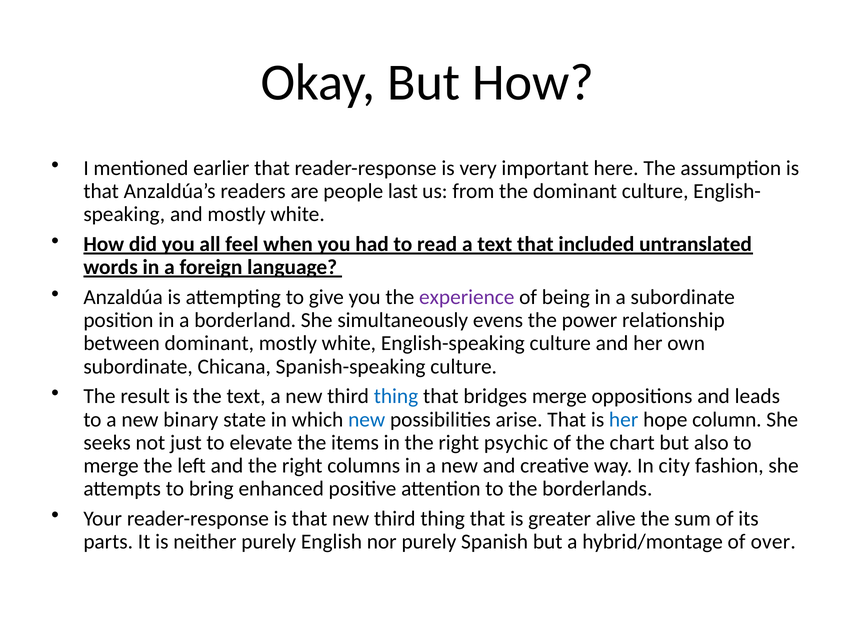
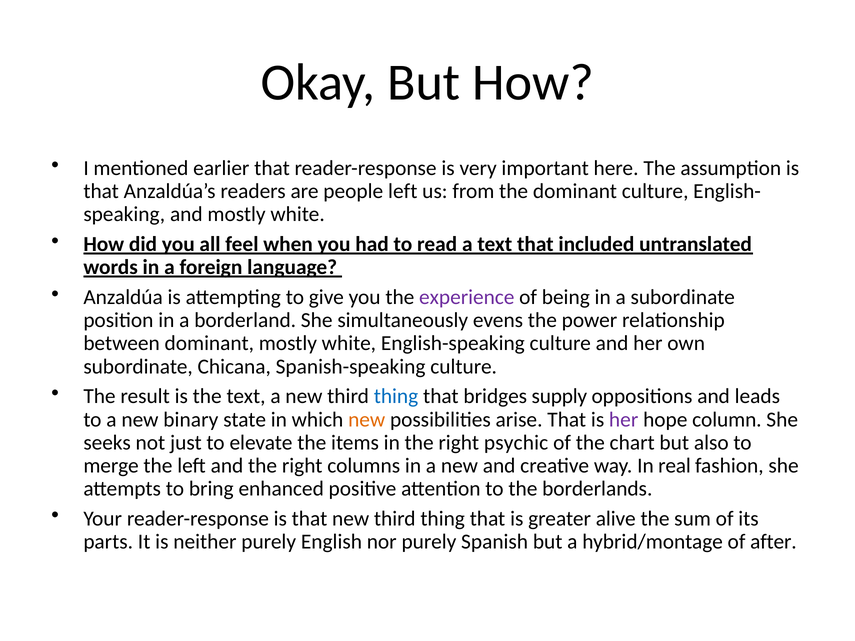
people last: last -> left (403, 191)
bridges merge: merge -> supply (559, 397)
new colour: blue -> orange (367, 420)
her colour: blue -> purple (624, 420)
city: city -> real (675, 466)
over: over -> after (773, 542)
